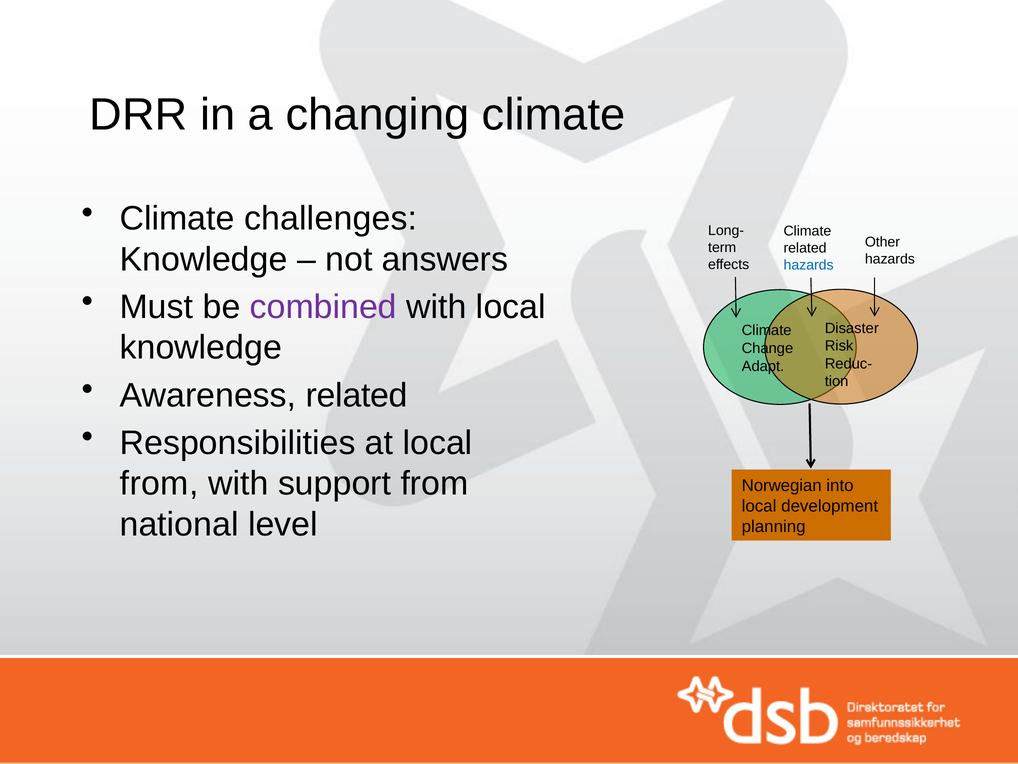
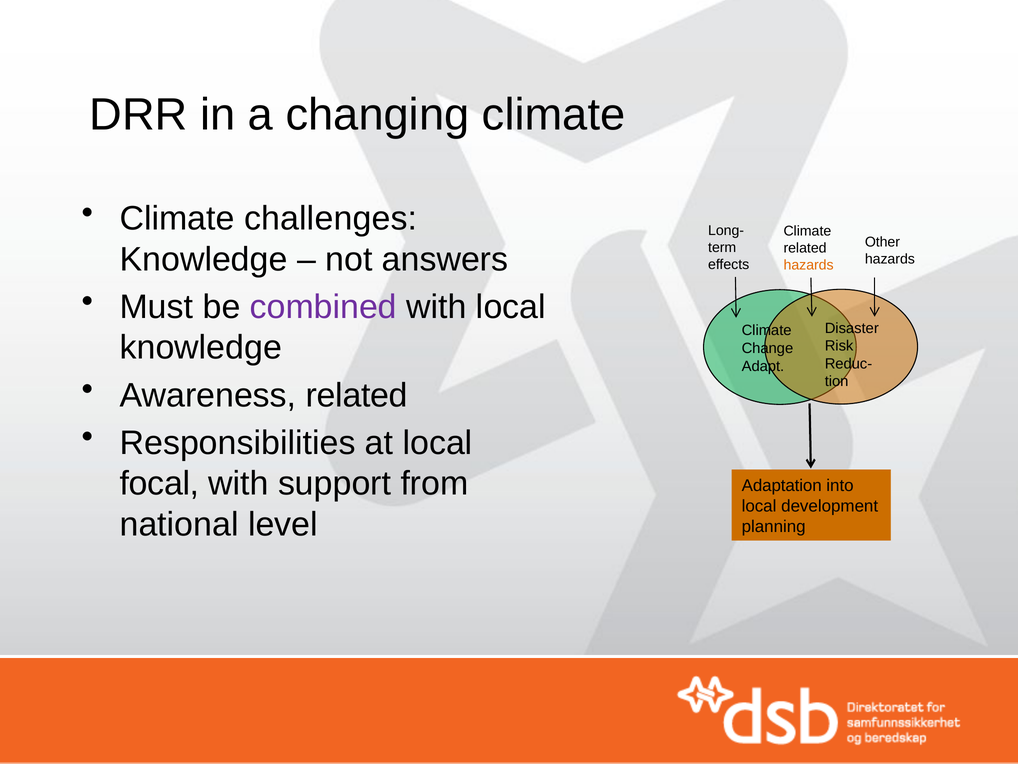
hazards colour: blue -> orange (809, 265)
from: from -> focal (160, 483)
Norwegian: Norwegian -> Adaptation (782, 486)
